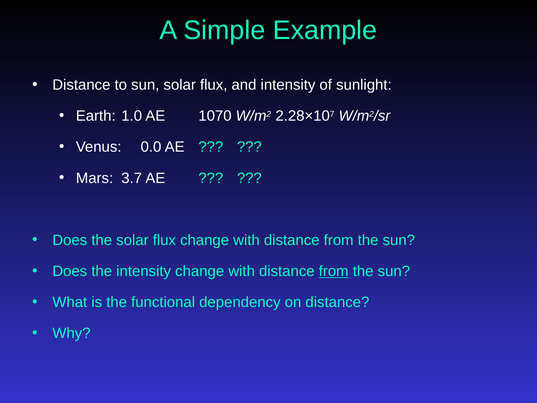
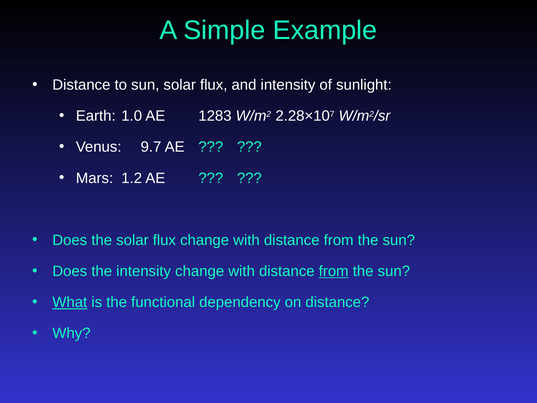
1070: 1070 -> 1283 (215, 116)
0.0: 0.0 -> 9.7 (151, 147)
3.7: 3.7 -> 1.2 (132, 178)
What underline: none -> present (70, 302)
